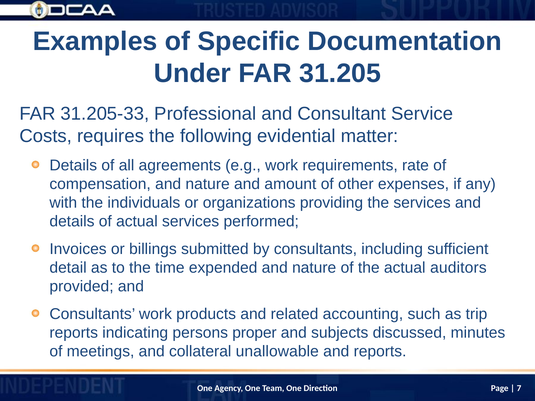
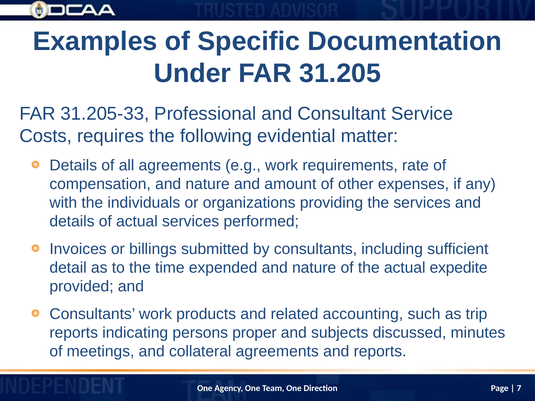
auditors: auditors -> expedite (459, 268)
collateral unallowable: unallowable -> agreements (277, 352)
